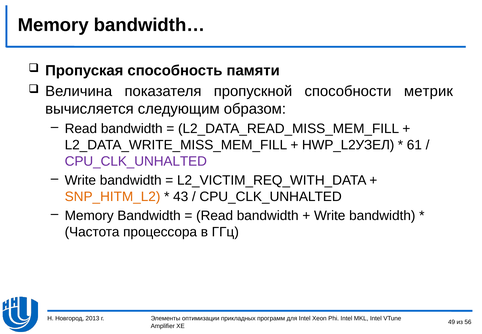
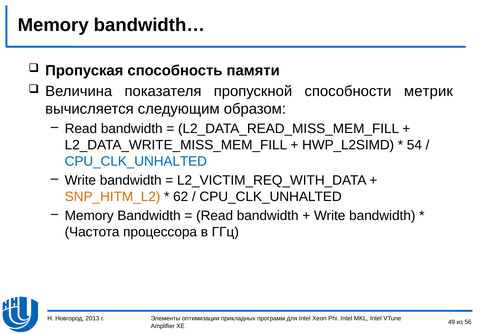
HWP_L2УЗЕЛ: HWP_L2УЗЕЛ -> HWP_L2SIMD (348, 145)
61: 61 -> 54 (414, 145)
CPU_CLK_UNHALTED colour: purple -> blue (136, 161)
43: 43 -> 62 (181, 197)
